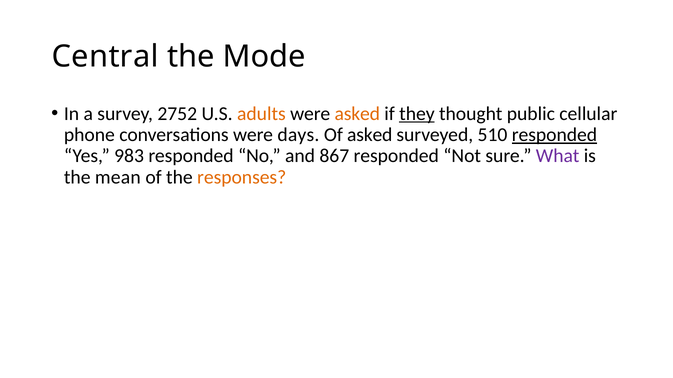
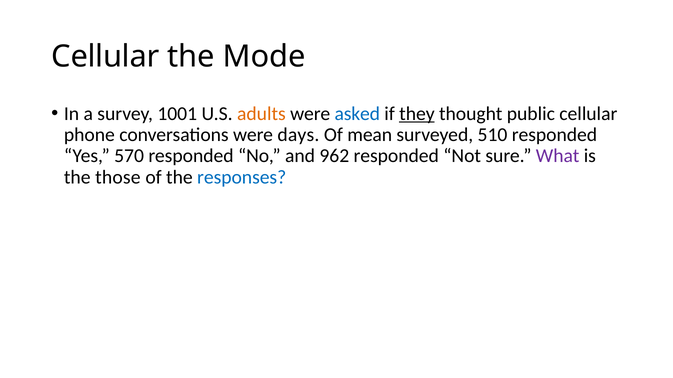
Central: Central -> Cellular (105, 57)
2752: 2752 -> 1001 (177, 114)
asked colour: orange -> blue (357, 114)
Of asked: asked -> mean (370, 135)
responded underline: present -> none (554, 135)
983: 983 -> 570 (129, 156)
867: 867 -> 962 (334, 156)
mean: mean -> those (118, 177)
responses colour: orange -> blue (242, 177)
